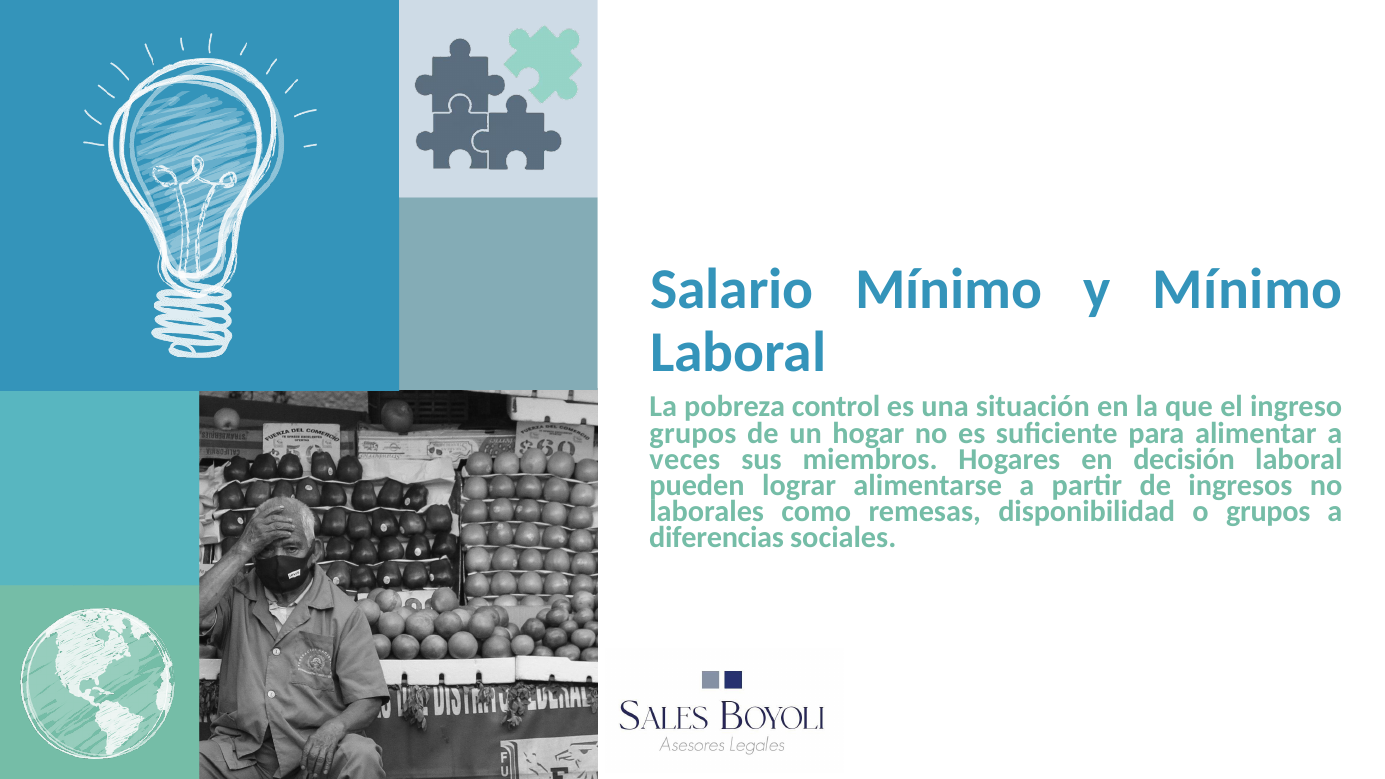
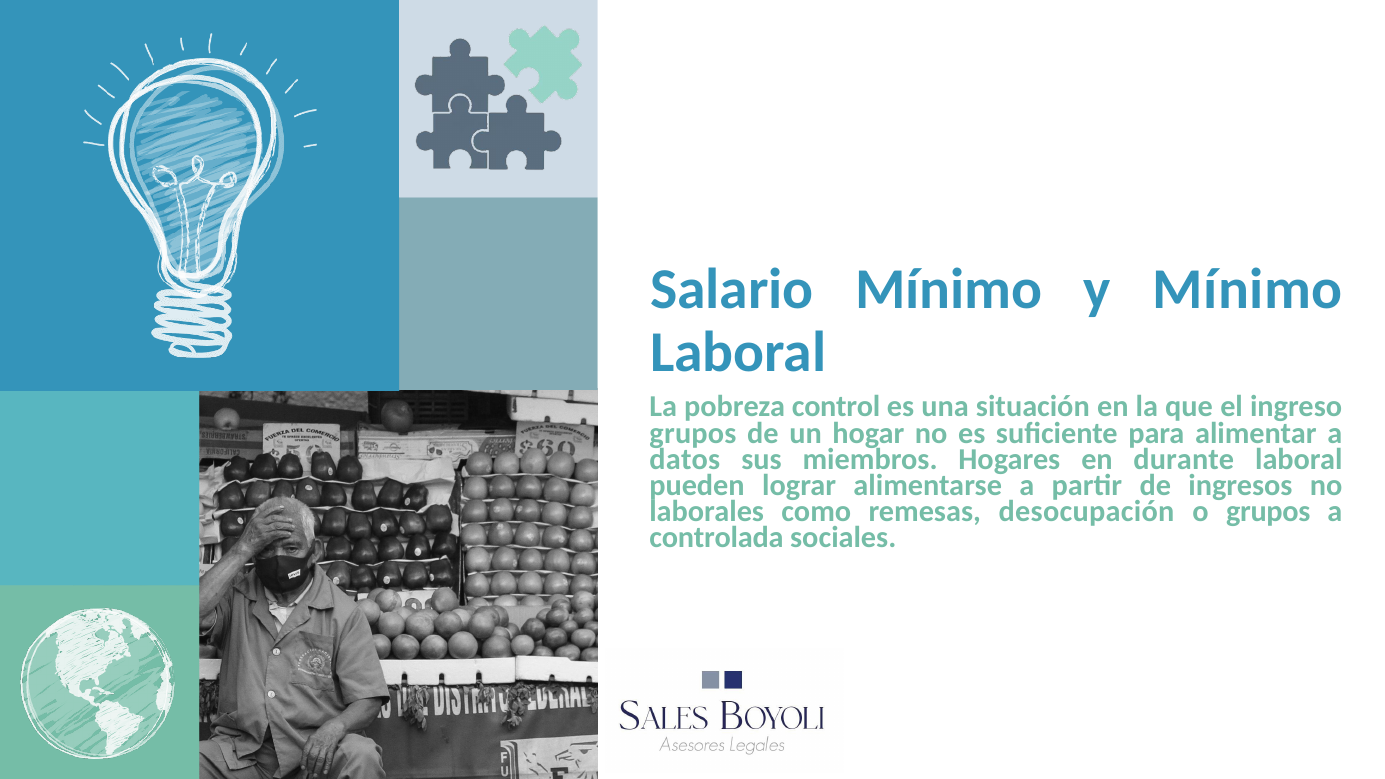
veces: veces -> datos (685, 459)
decisión: decisión -> durante (1184, 459)
disponibilidad: disponibilidad -> desocupación (1087, 512)
diferencias: diferencias -> controlada (716, 538)
